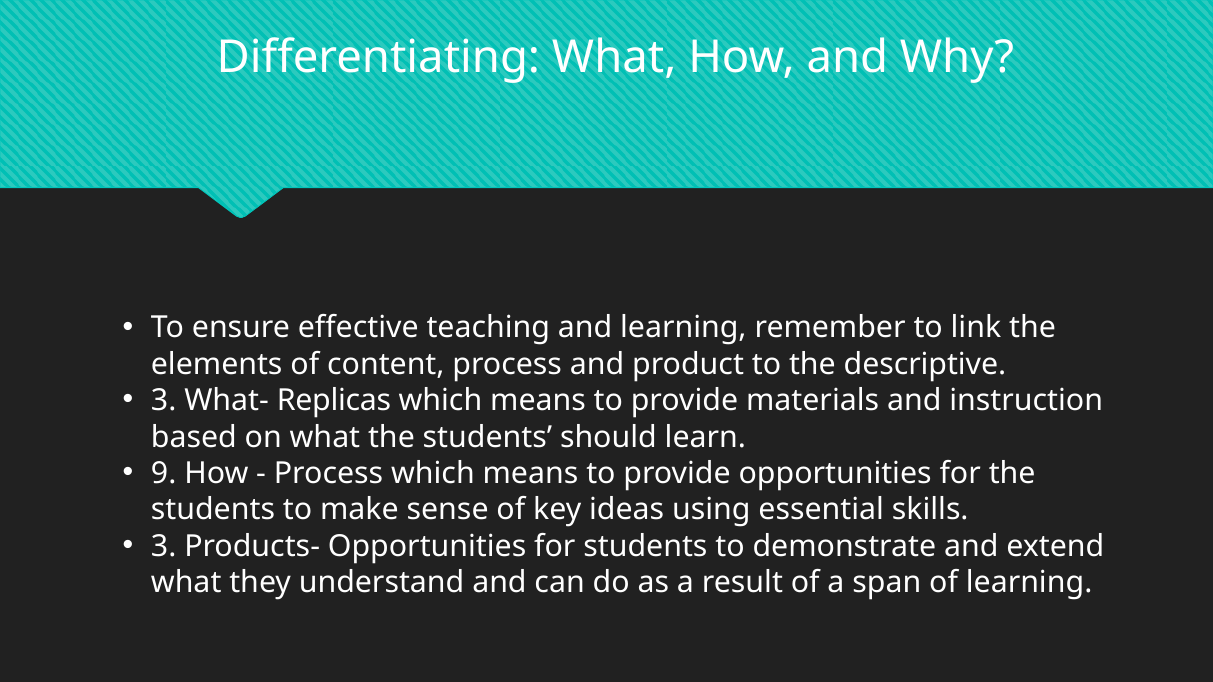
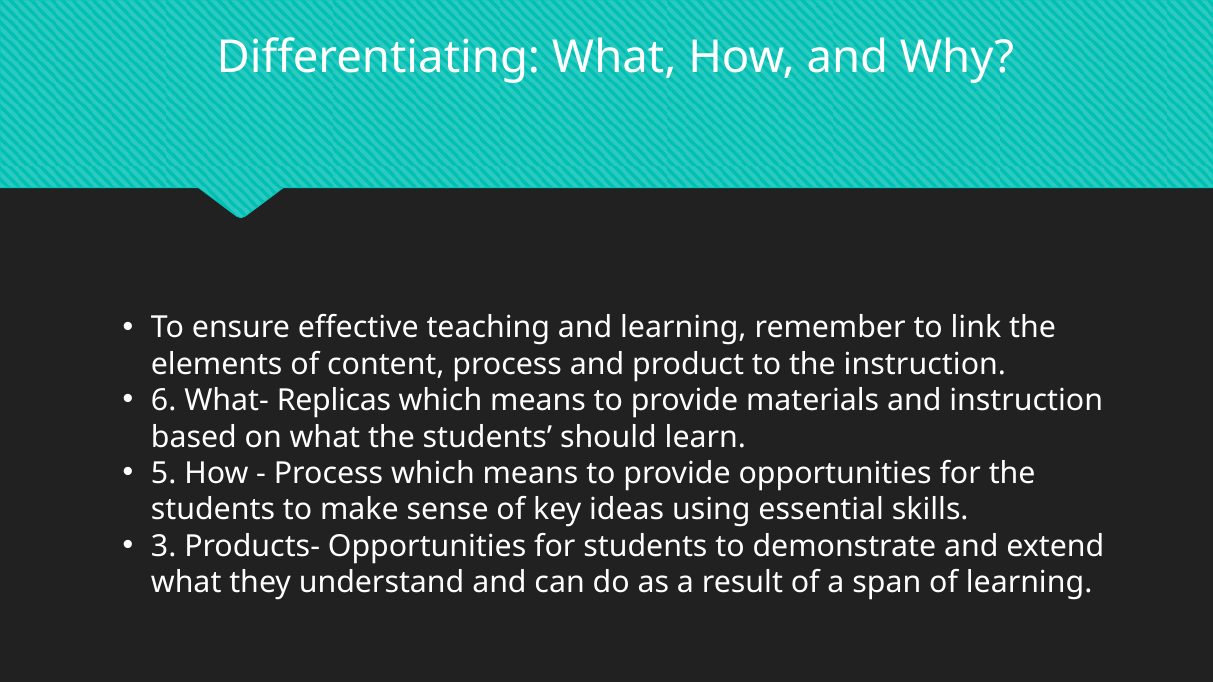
the descriptive: descriptive -> instruction (925, 364)
3: 3 -> 6 (164, 401)
9: 9 -> 5 (164, 474)
